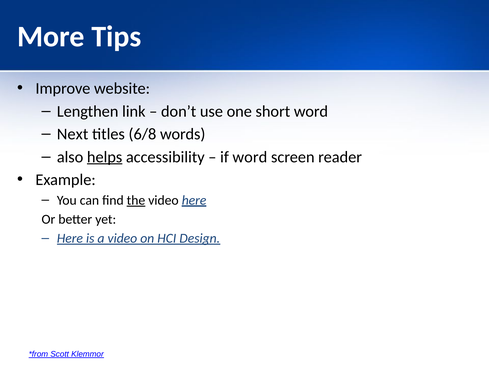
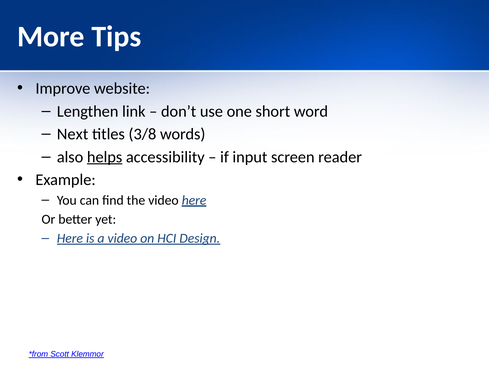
6/8: 6/8 -> 3/8 (142, 134)
if word: word -> input (250, 157)
the underline: present -> none (136, 200)
